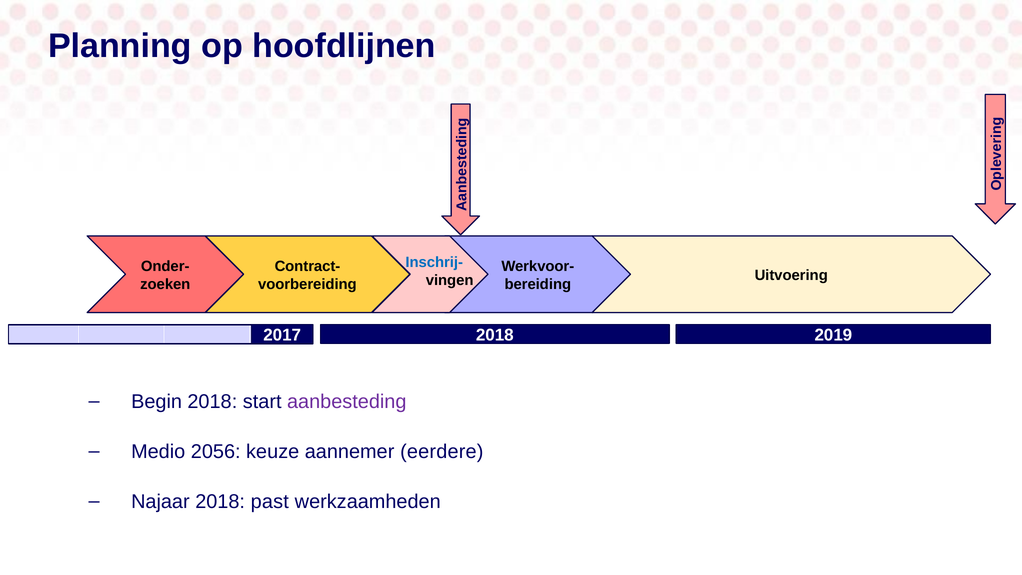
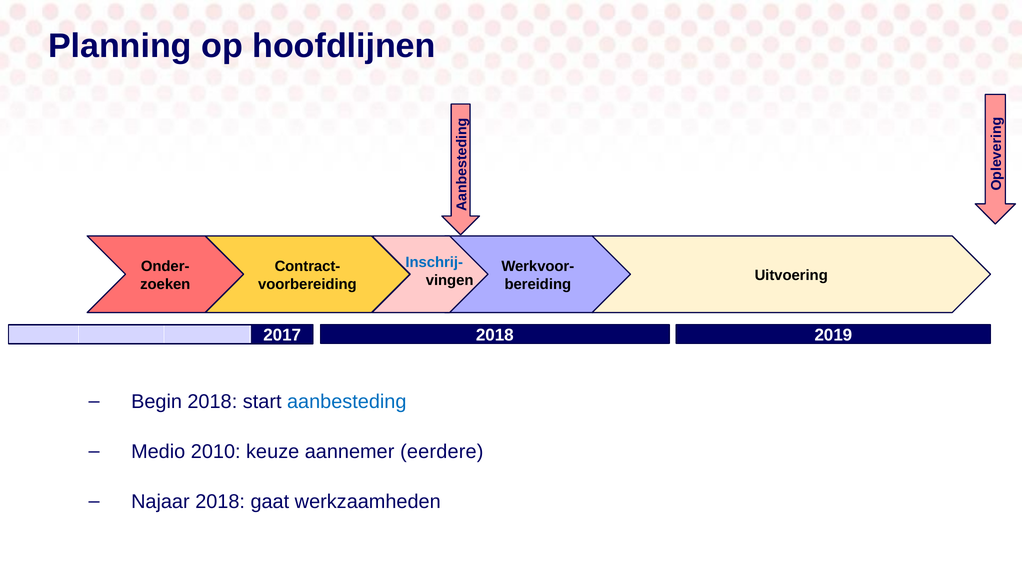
aanbesteding colour: purple -> blue (347, 401)
2056: 2056 -> 2010 (216, 452)
past: past -> gaat (270, 502)
